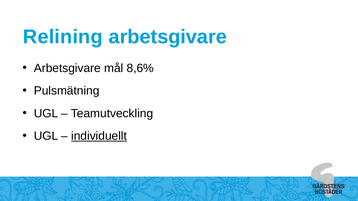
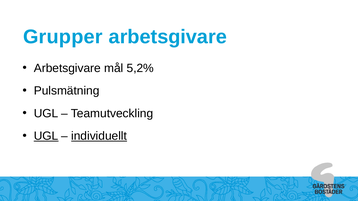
Relining: Relining -> Grupper (63, 37)
8,6%: 8,6% -> 5,2% (140, 68)
UGL underline: none -> present (46, 136)
